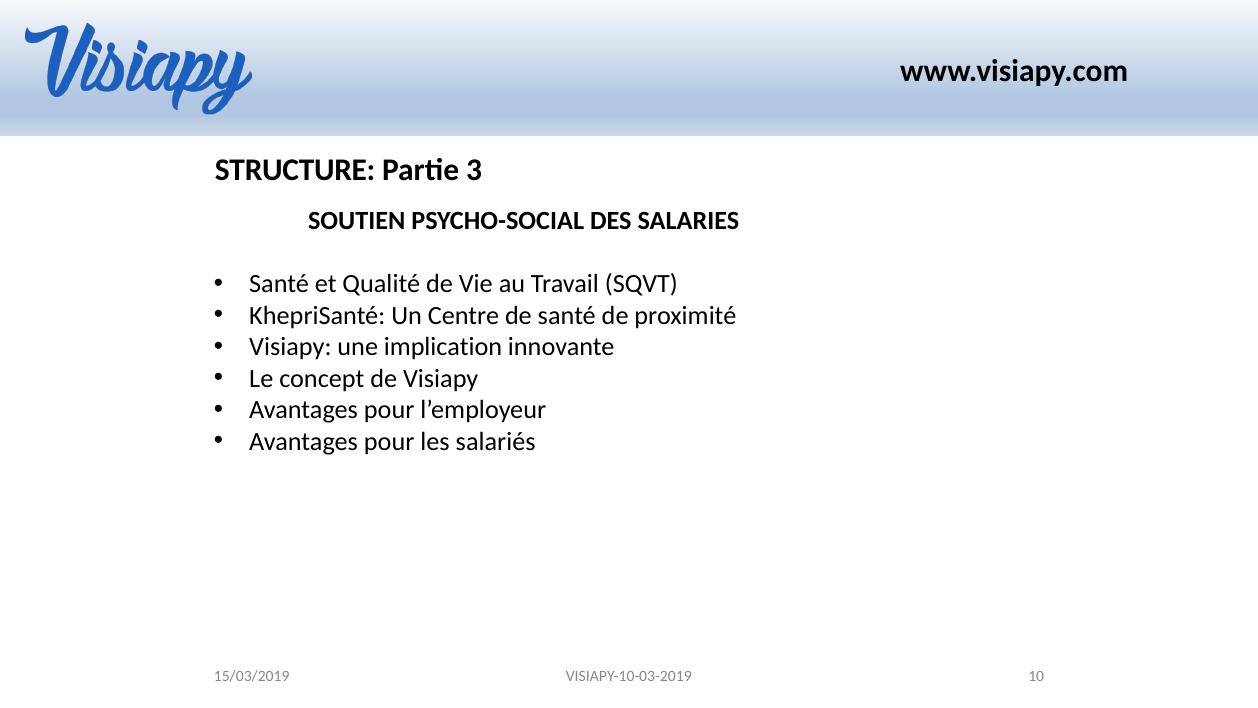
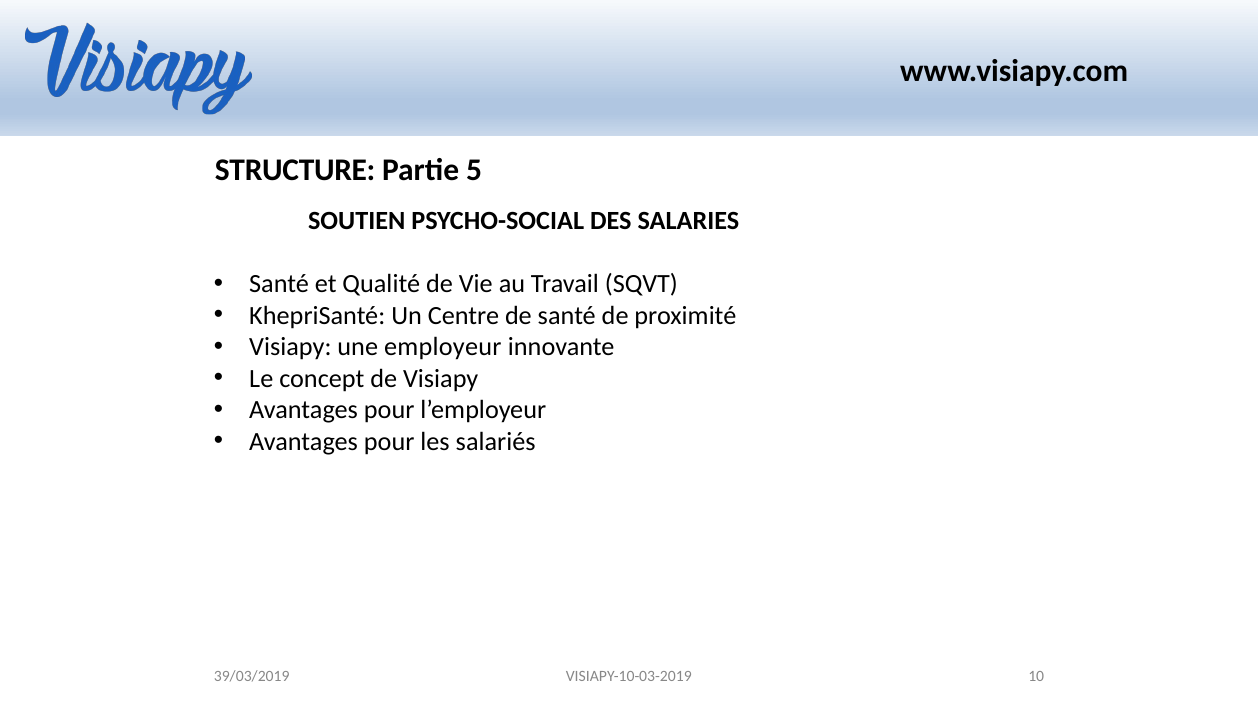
3: 3 -> 5 (474, 170)
implication: implication -> employeur (443, 347)
15/03/2019: 15/03/2019 -> 39/03/2019 (252, 676)
